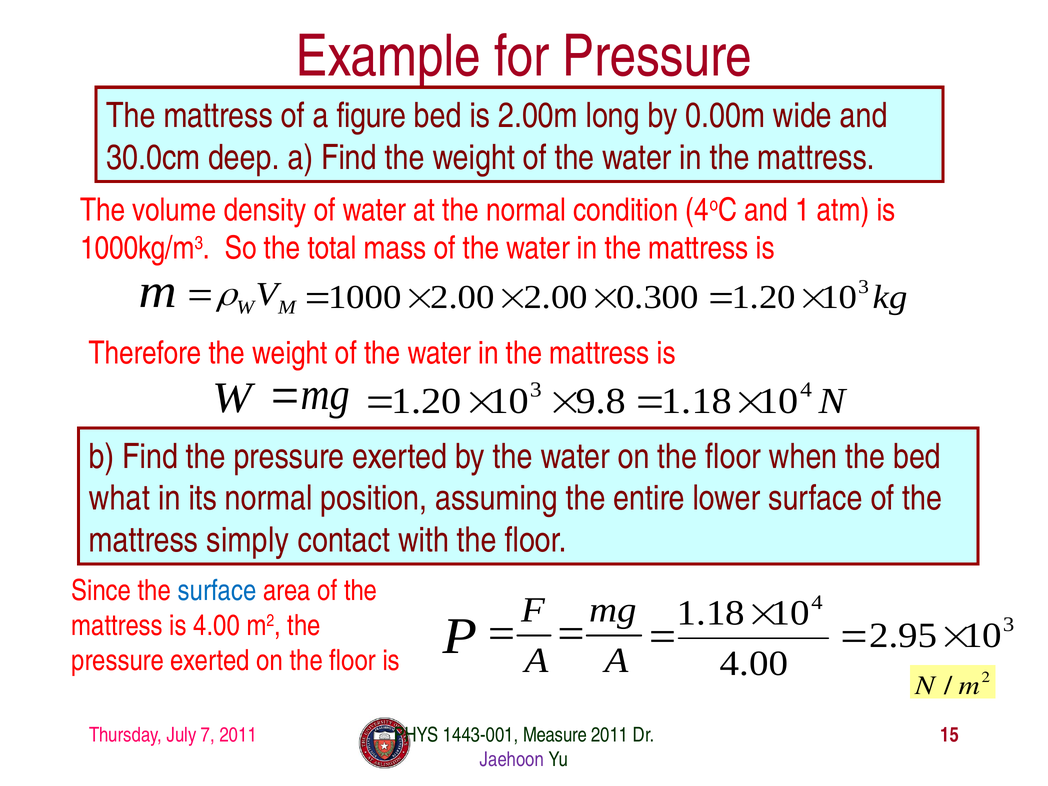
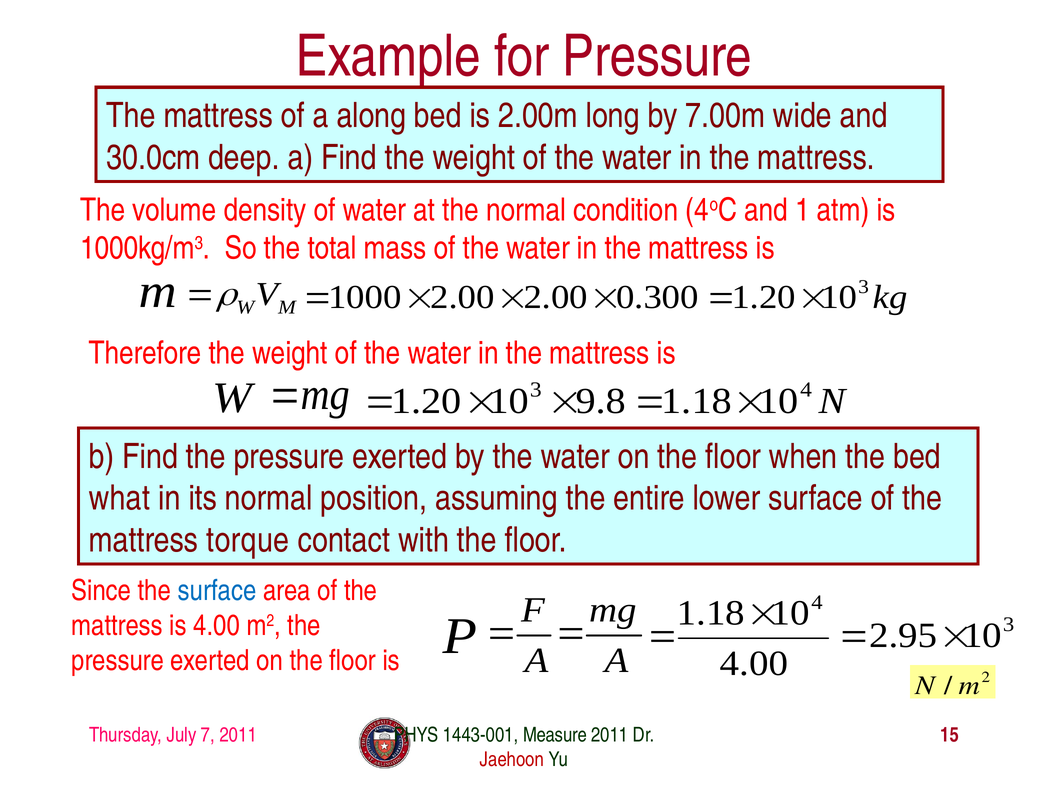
figure: figure -> along (371, 116)
0.00m: 0.00m -> 7.00m (725, 116)
simply: simply -> torque (248, 540)
Jaehoon colour: purple -> red (512, 760)
